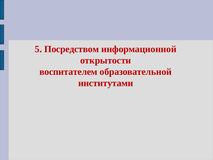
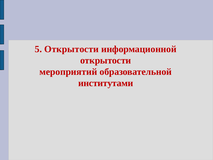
5 Посредством: Посредством -> Открытости (72, 49)
воспитателем: воспитателем -> мероприятий (68, 72)
